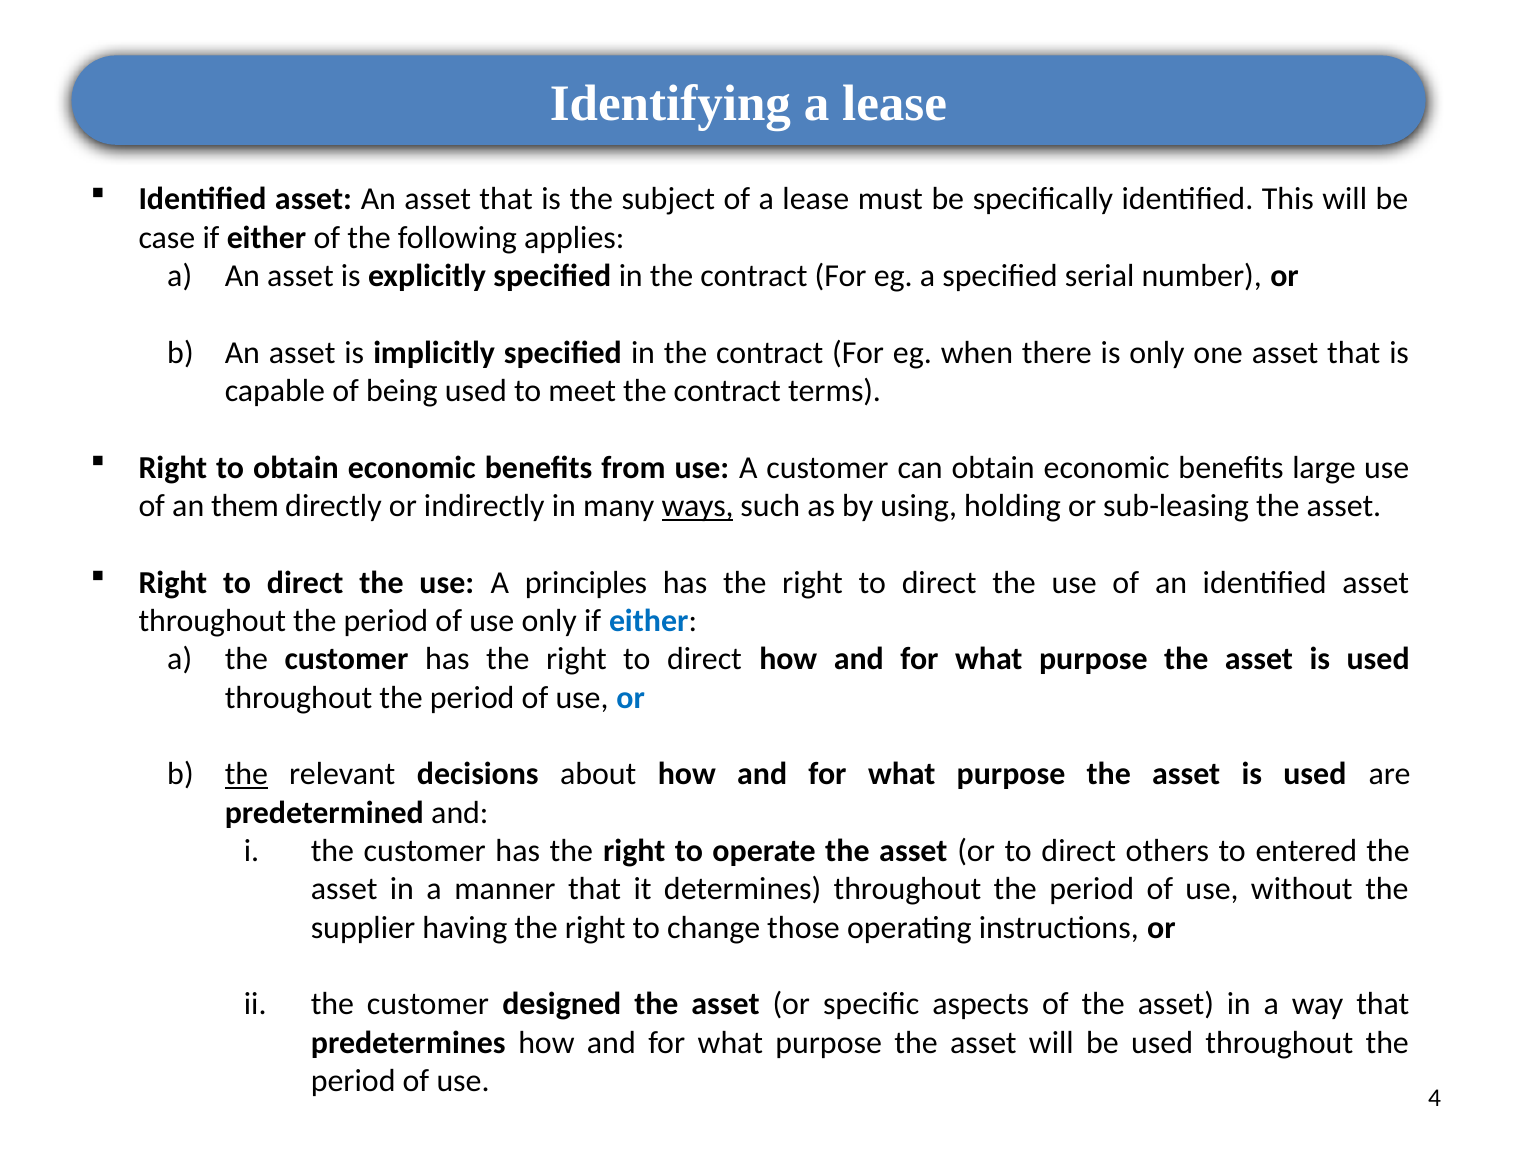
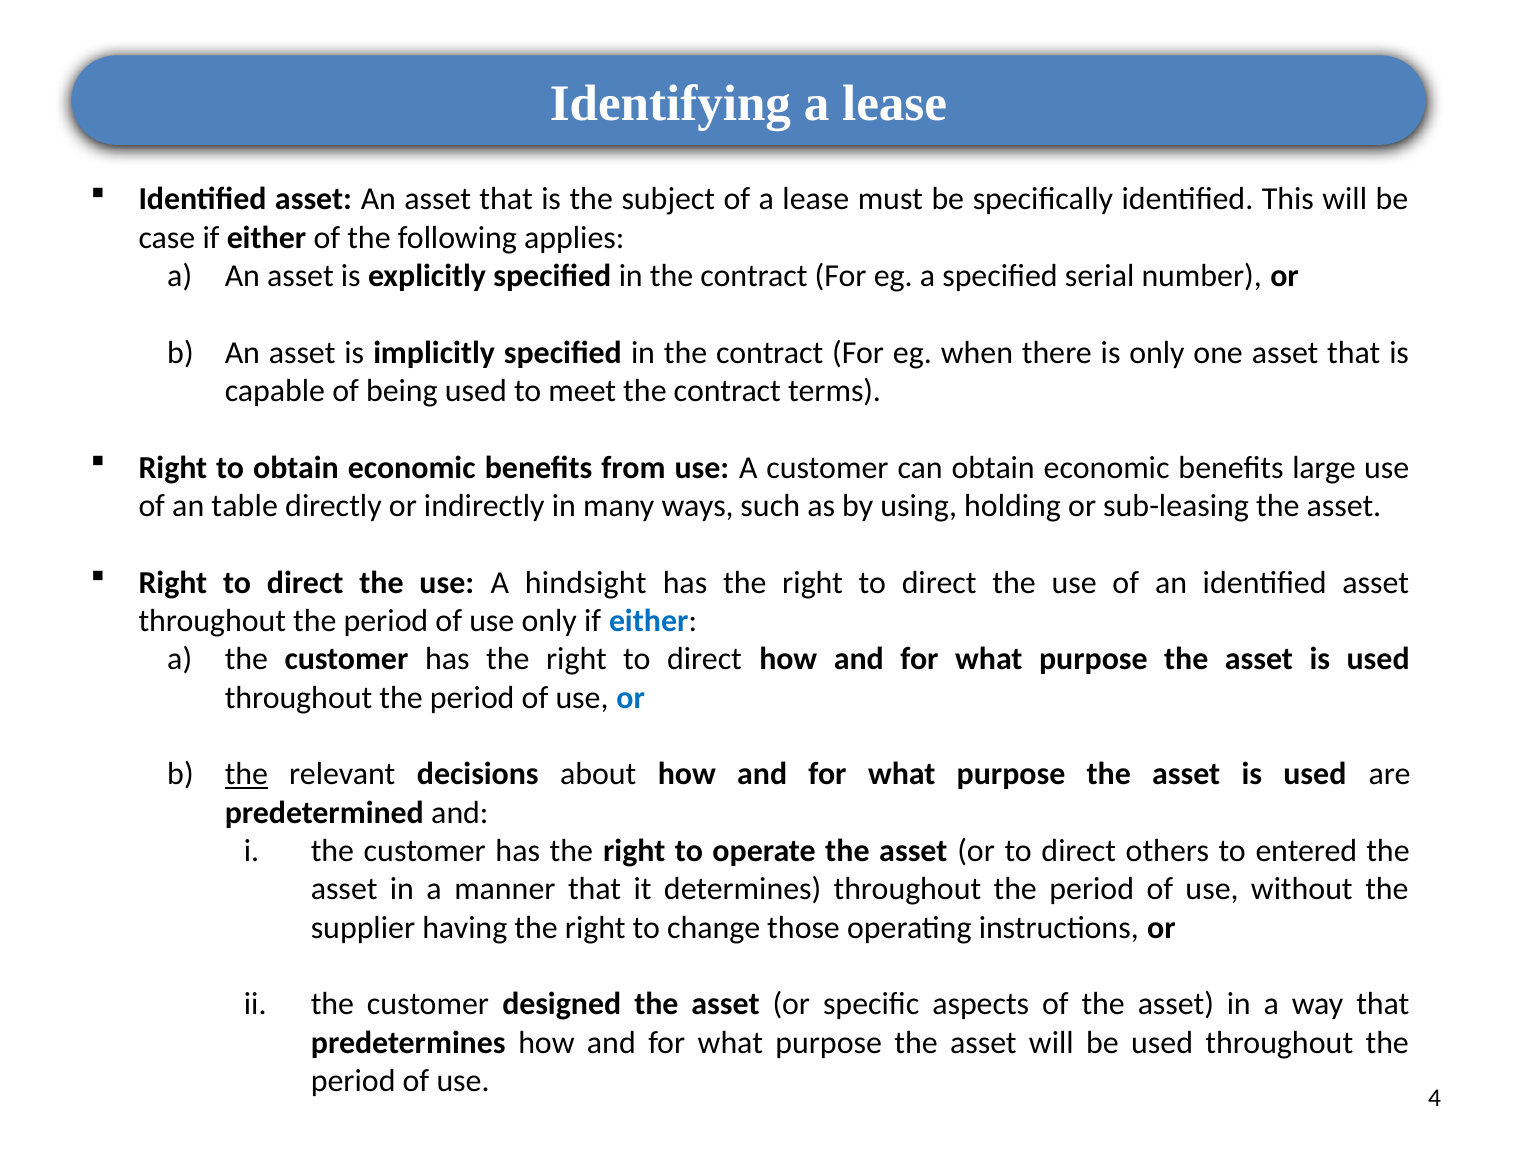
them: them -> table (245, 506)
ways underline: present -> none (698, 506)
principles: principles -> hindsight (586, 582)
